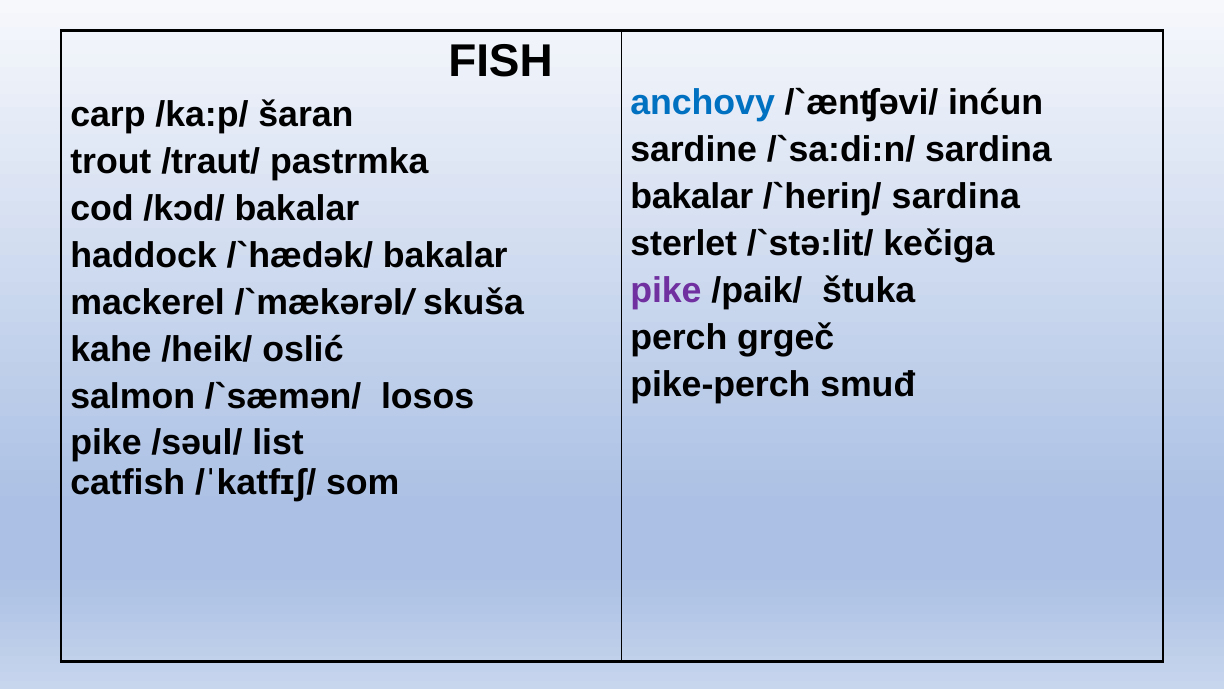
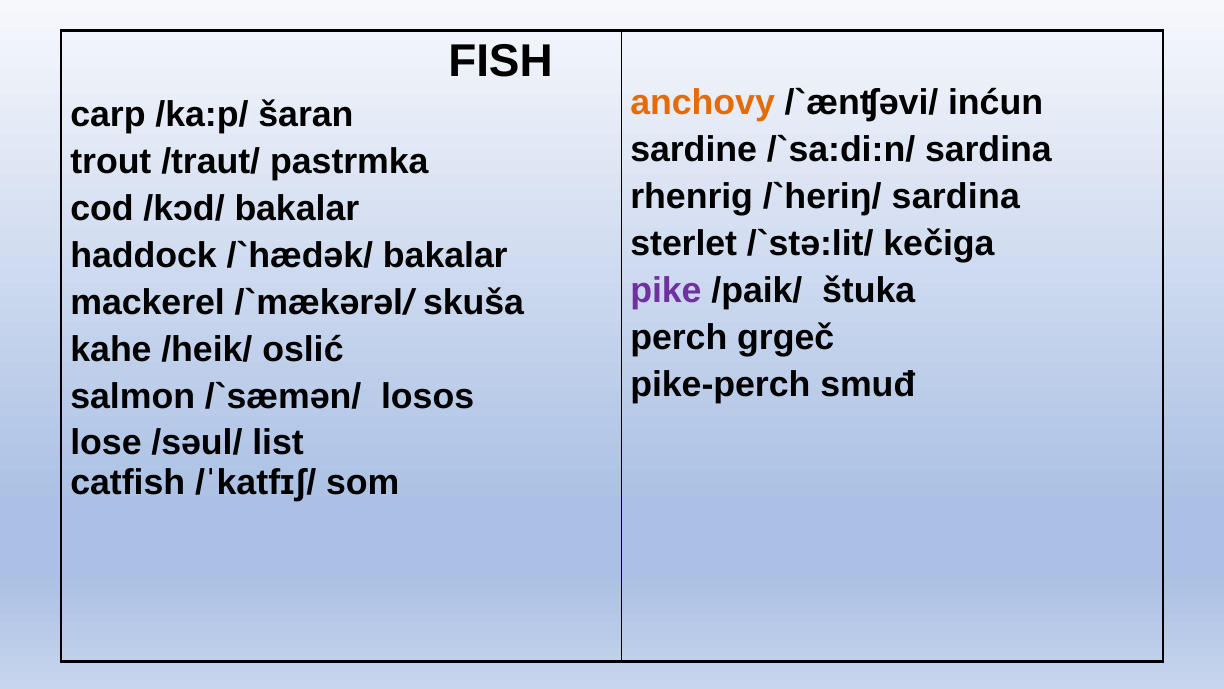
anchovy colour: blue -> orange (703, 103)
bakalar: bakalar -> rhenrig (692, 197)
pike: pike -> lose (106, 443)
